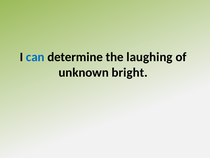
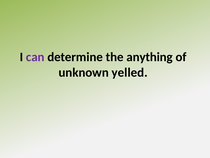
can colour: blue -> purple (35, 57)
laughing: laughing -> anything (150, 57)
bright: bright -> yelled (130, 72)
